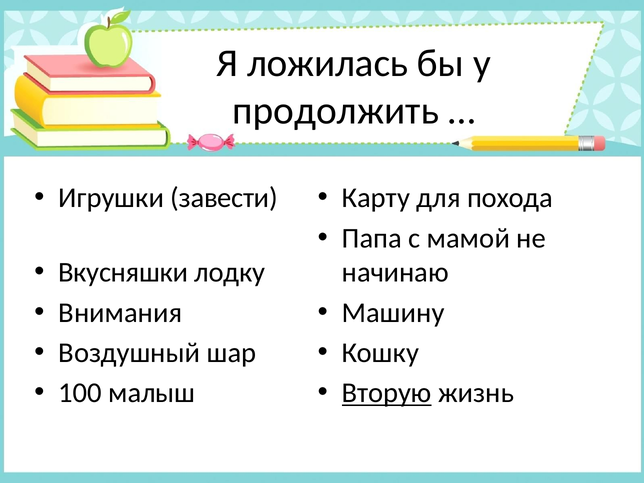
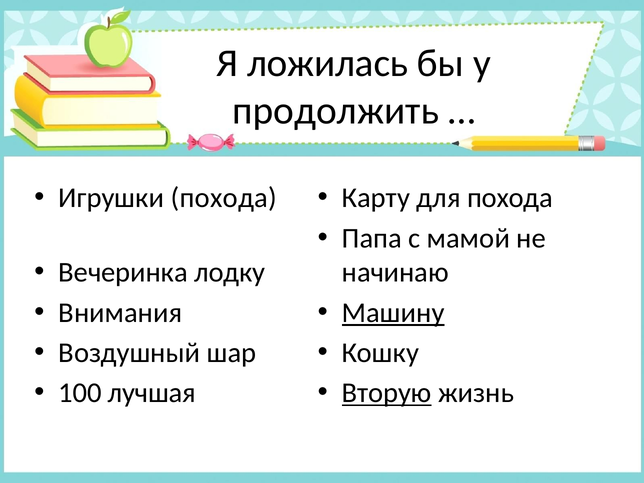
Игрушки завести: завести -> похода (224, 198)
Вкусняшки: Вкусняшки -> Вечеринка (123, 272)
Машину underline: none -> present (393, 313)
малыш: малыш -> лучшая (152, 393)
